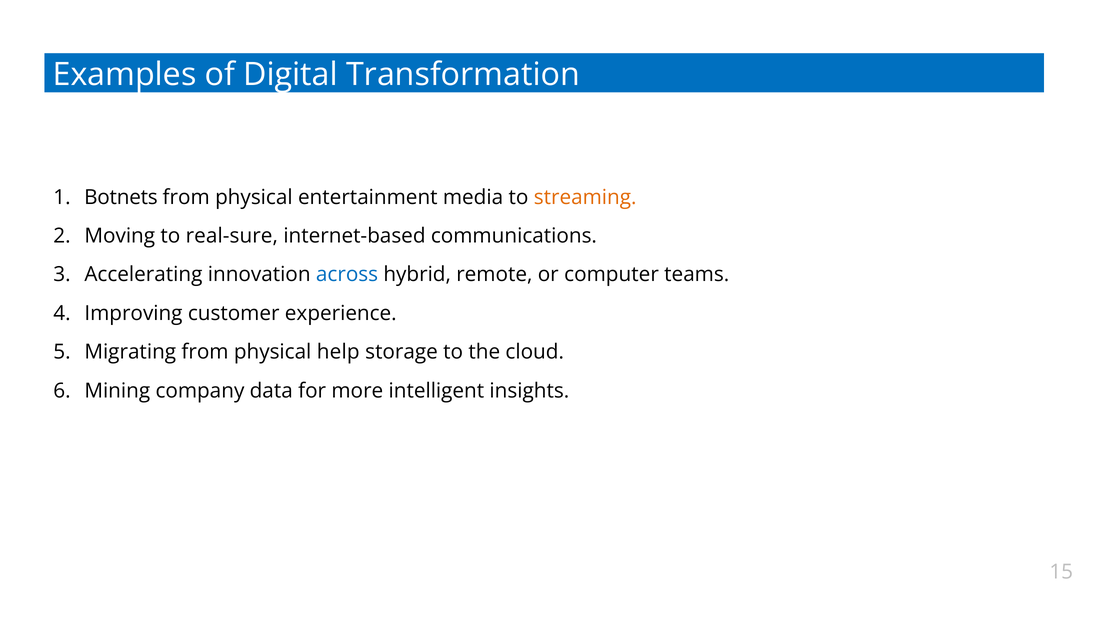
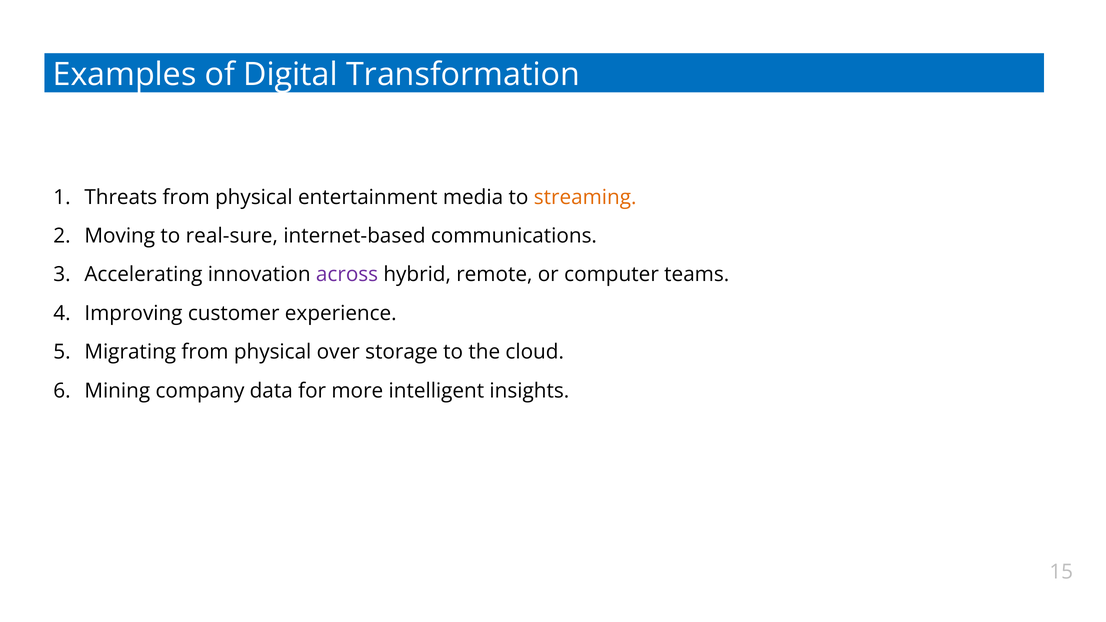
Botnets: Botnets -> Threats (121, 197)
across colour: blue -> purple (347, 275)
help: help -> over (338, 352)
